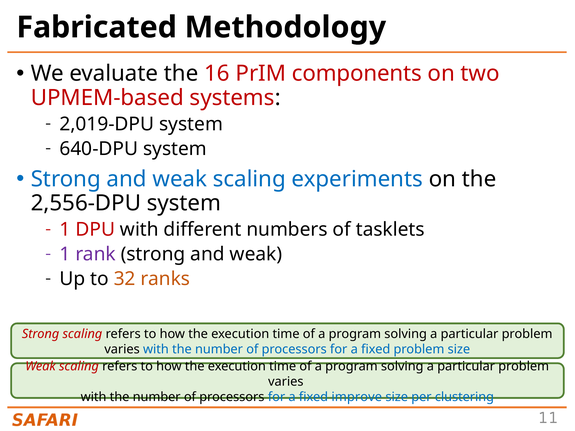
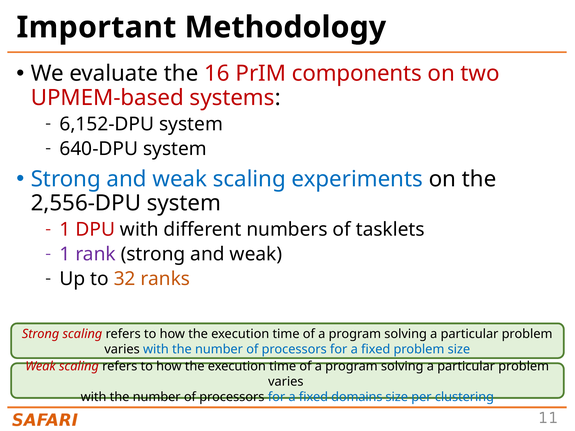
Fabricated: Fabricated -> Important (96, 27)
2,019-DPU: 2,019-DPU -> 6,152-DPU (107, 124)
improve: improve -> domains (357, 397)
